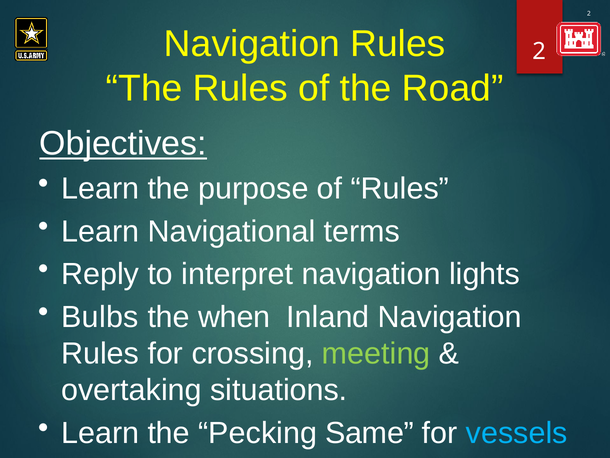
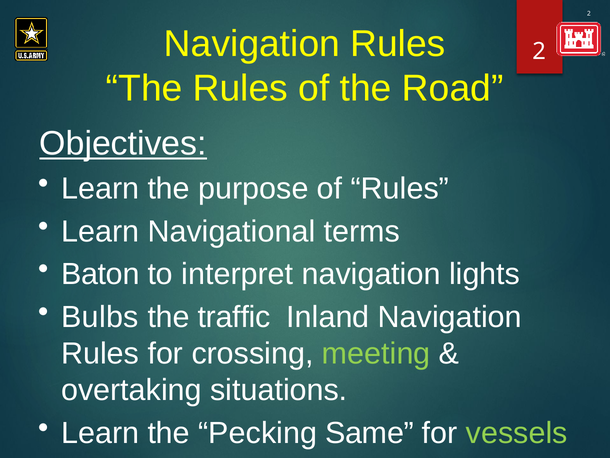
Reply: Reply -> Baton (100, 274)
when: when -> traffic (234, 317)
vessels colour: light blue -> light green (517, 433)
